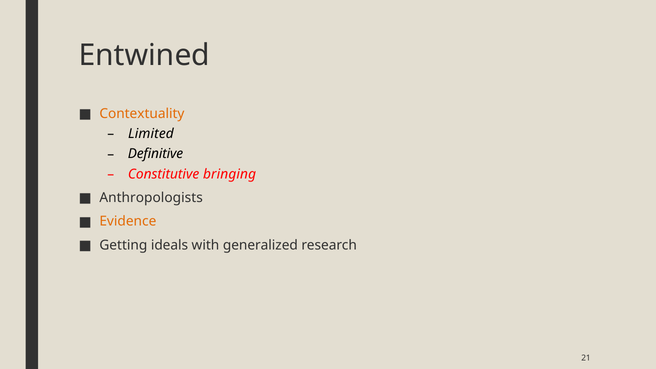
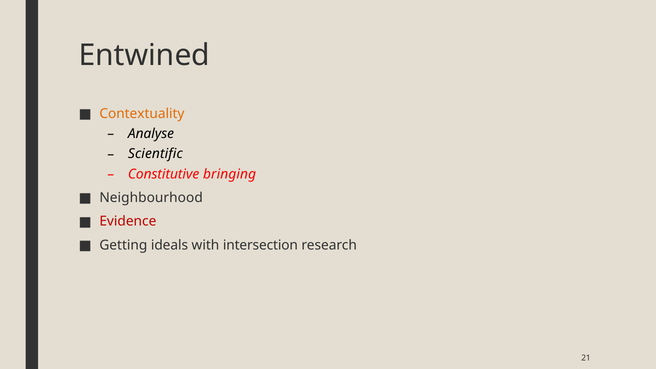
Limited: Limited -> Analyse (151, 134)
Definitive: Definitive -> Scientific (155, 154)
Anthropologists: Anthropologists -> Neighbourhood (151, 198)
Evidence colour: orange -> red (128, 221)
generalized: generalized -> intersection (260, 245)
